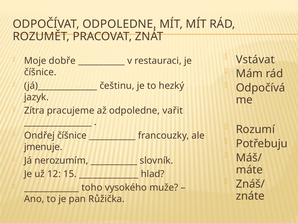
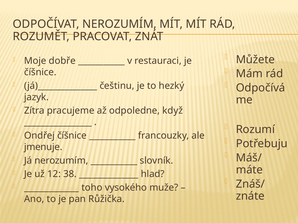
ODPOČÍVAT ODPOLEDNE: ODPOLEDNE -> NEROZUMÍM (119, 24)
Vstávat: Vstávat -> Můžete (255, 60)
vařit: vařit -> když (173, 111)
15: 15 -> 38 (70, 174)
